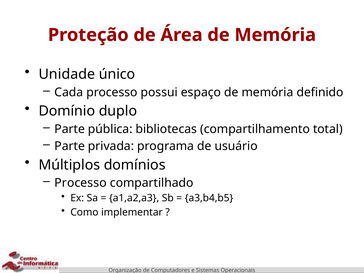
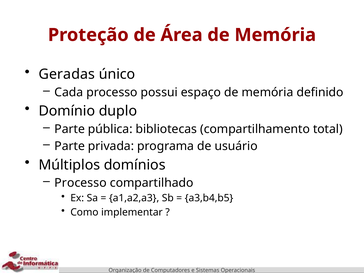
Unidade: Unidade -> Geradas (67, 74)
